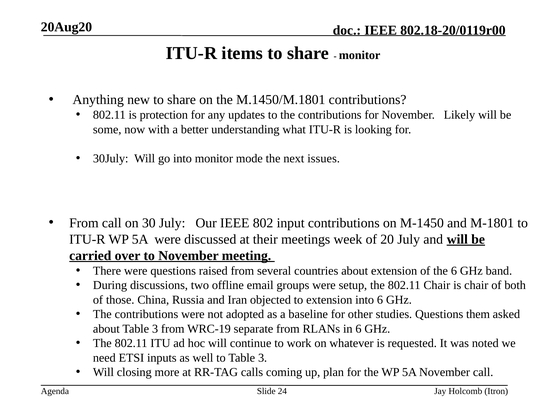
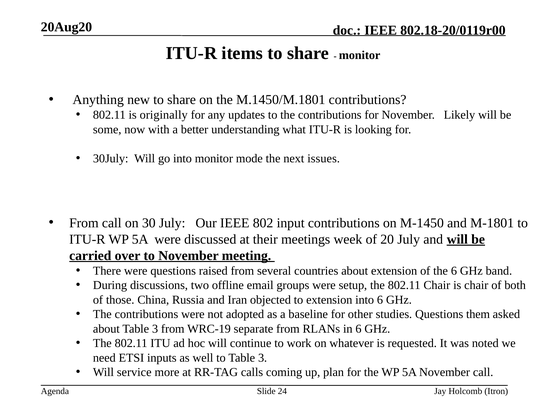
protection: protection -> originally (164, 115)
closing: closing -> service (134, 372)
